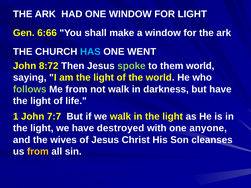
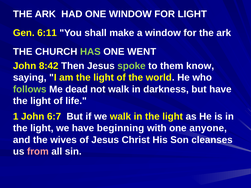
6:66: 6:66 -> 6:11 (47, 33)
HAS colour: light blue -> light green (90, 52)
8:72: 8:72 -> 8:42 (49, 66)
them world: world -> know (200, 66)
Me from: from -> dead (77, 89)
7:7: 7:7 -> 6:7 (54, 117)
destroyed: destroyed -> beginning (121, 128)
from colour: yellow -> pink (38, 152)
